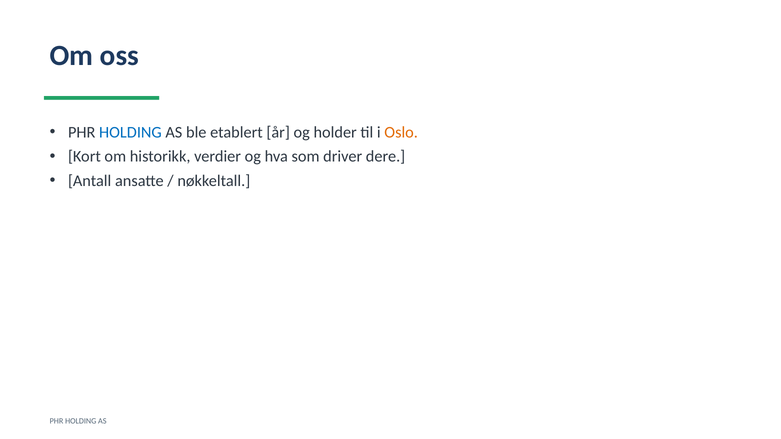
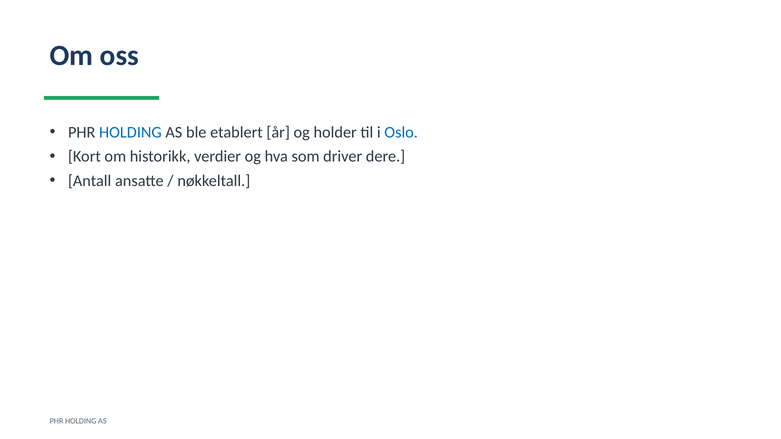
Oslo colour: orange -> blue (401, 132)
